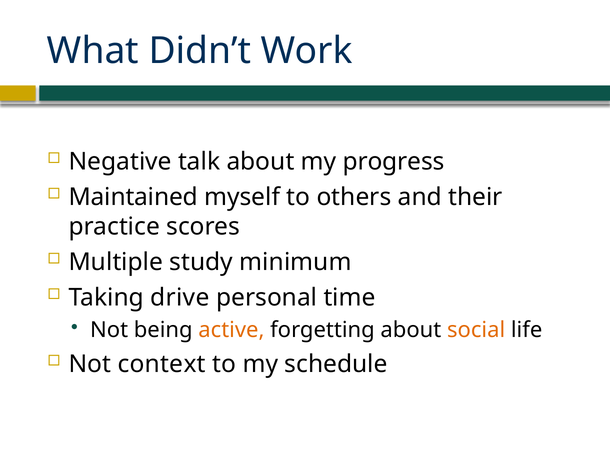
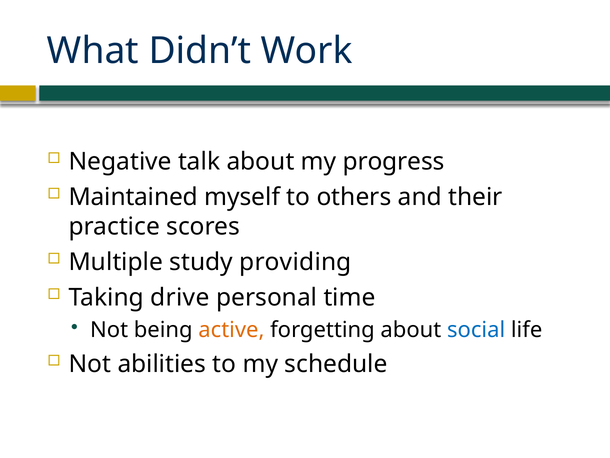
minimum: minimum -> providing (295, 262)
social colour: orange -> blue (476, 330)
context: context -> abilities (162, 364)
